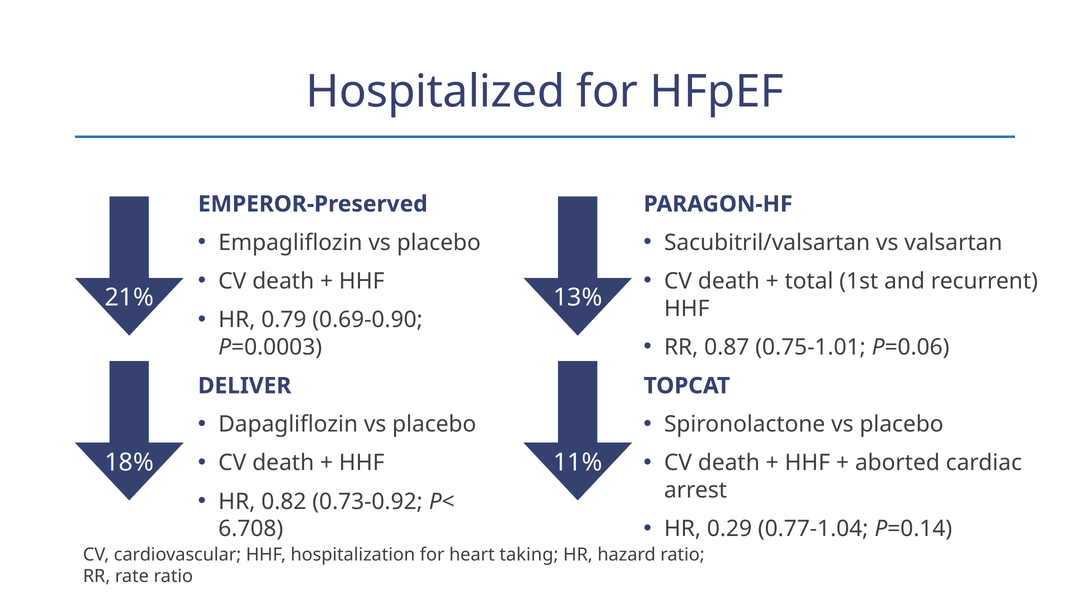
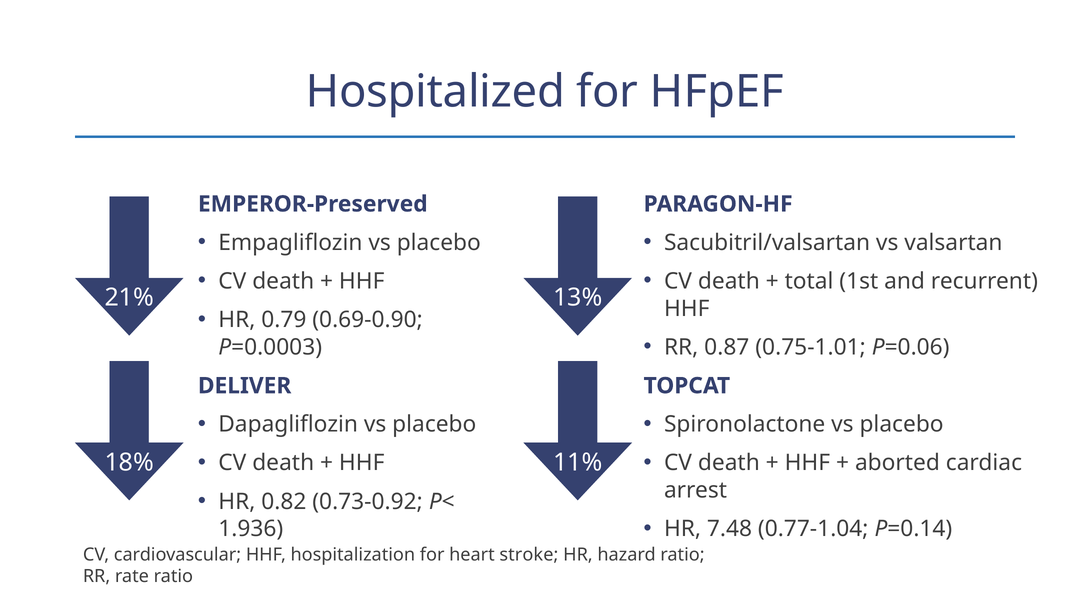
0.29: 0.29 -> 7.48 (729, 529)
6.708: 6.708 -> 1.936 (251, 529)
taking: taking -> stroke (529, 555)
